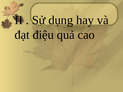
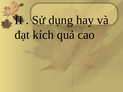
điệu: điệu -> kích (43, 35)
